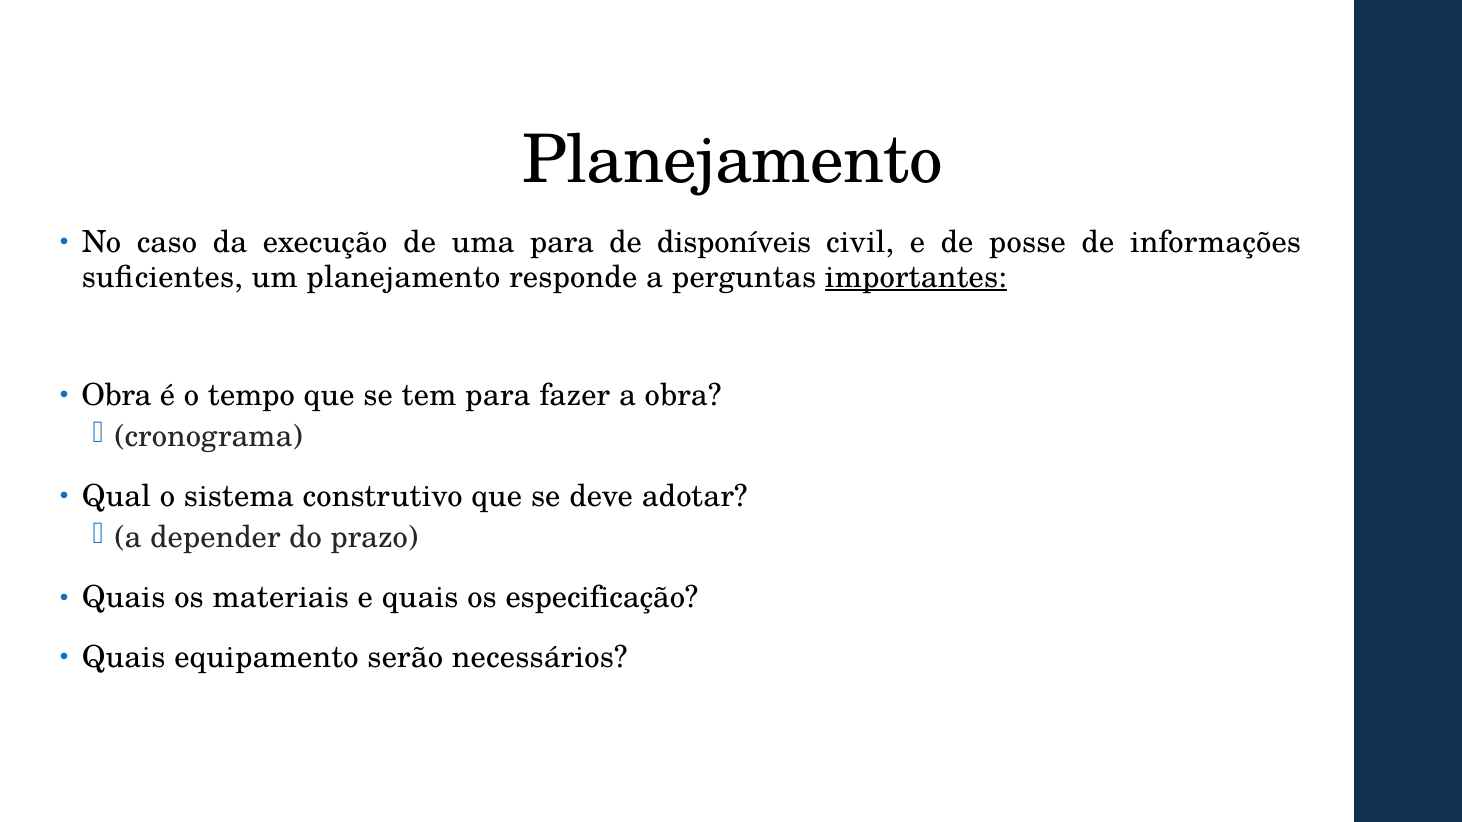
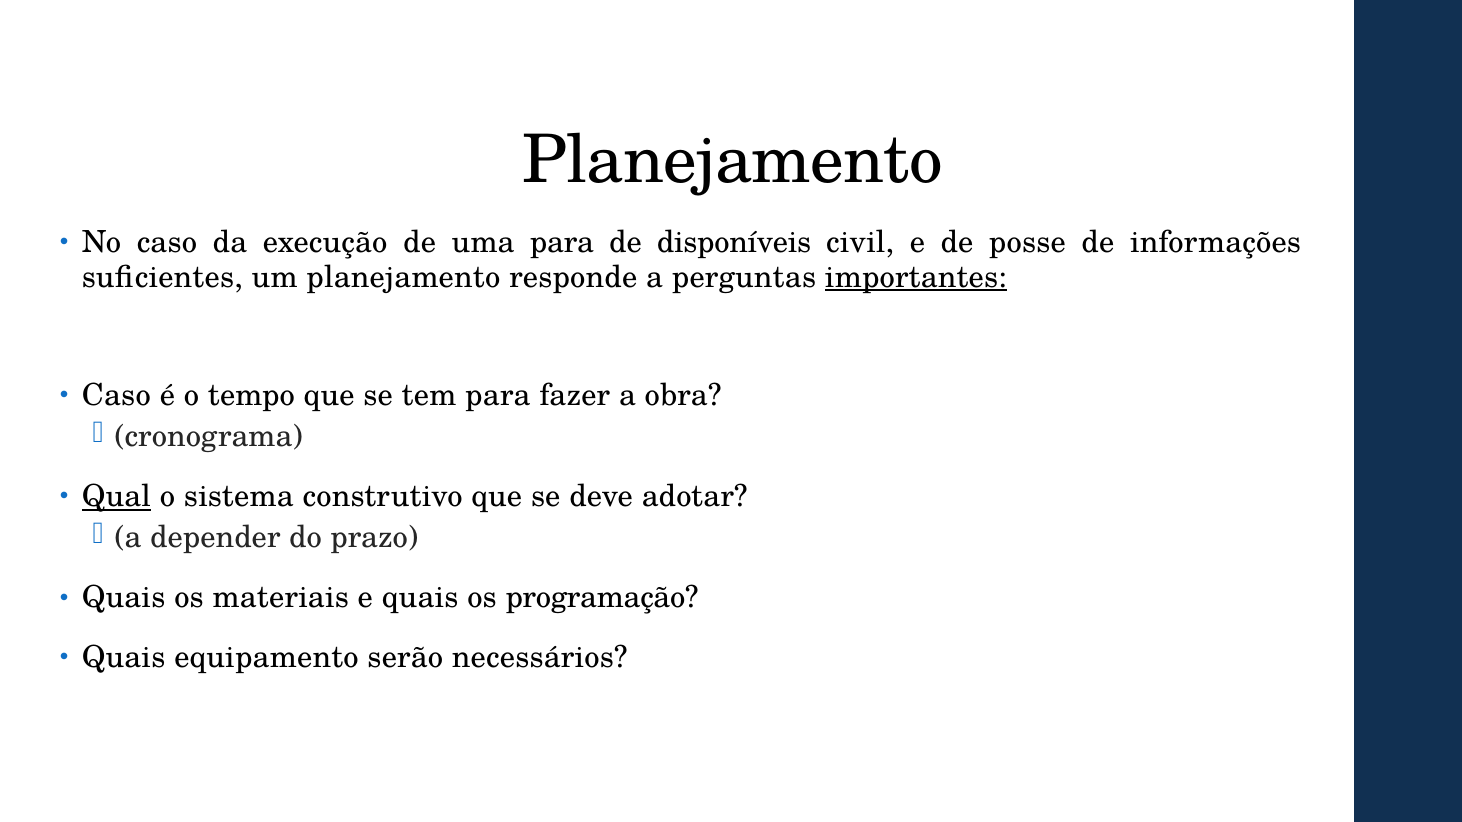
Obra: Obra -> Caso (116, 396)
Qual underline: none -> present (116, 497)
especificação: especificação -> programação (602, 598)
